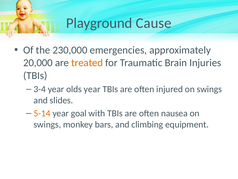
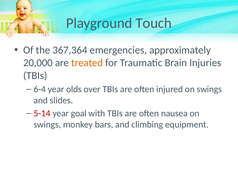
Cause: Cause -> Touch (154, 23)
230,000: 230,000 -> 367,364 (70, 50)
3-4: 3-4 -> 6-4 (40, 89)
olds year: year -> over (92, 89)
5-14 colour: orange -> red (42, 113)
